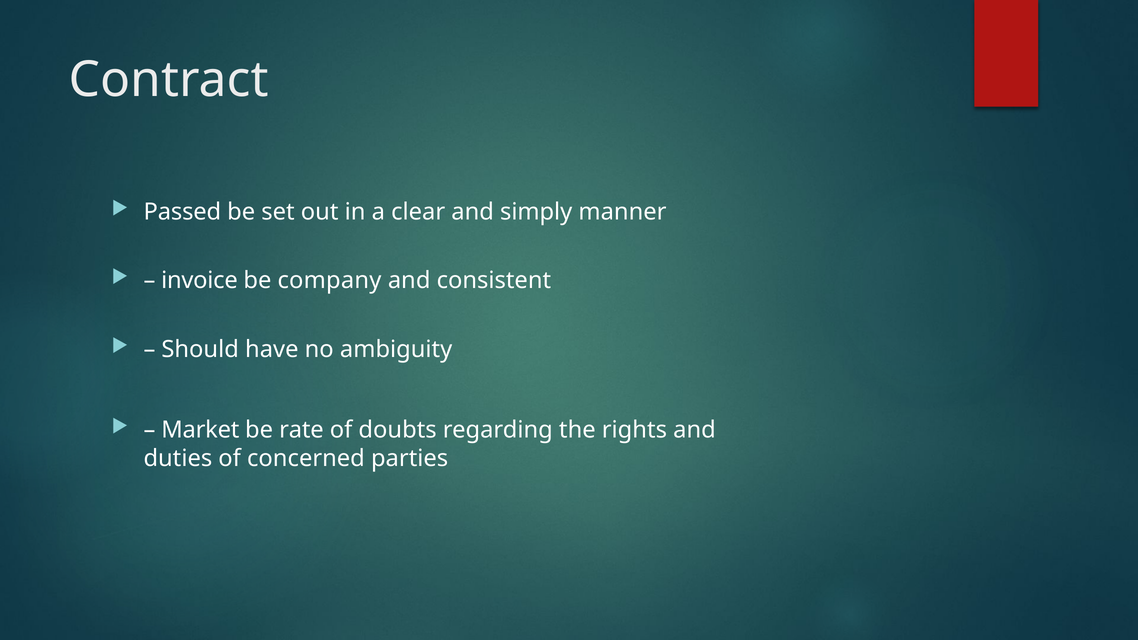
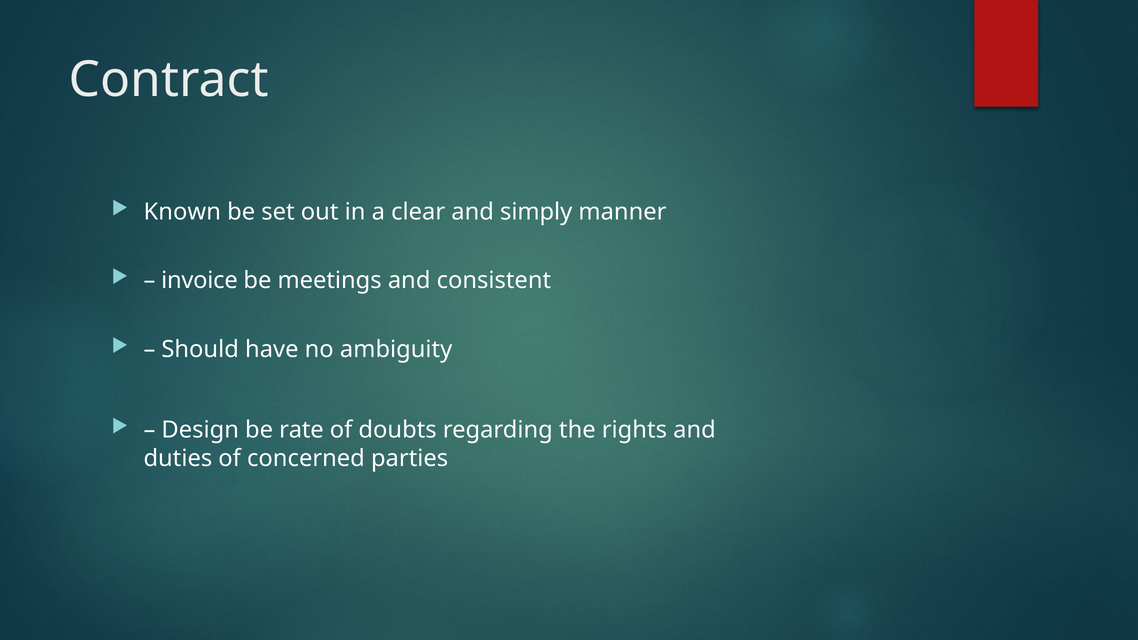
Passed: Passed -> Known (182, 212)
company: company -> meetings (330, 281)
Market: Market -> Design (200, 430)
